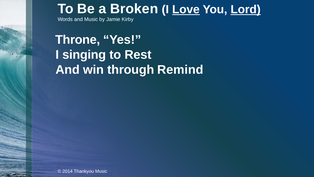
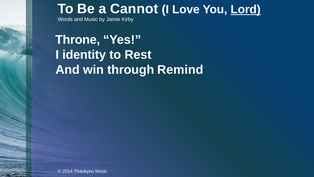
Broken: Broken -> Cannot (134, 9)
Love underline: present -> none (186, 10)
singing: singing -> identity (84, 55)
